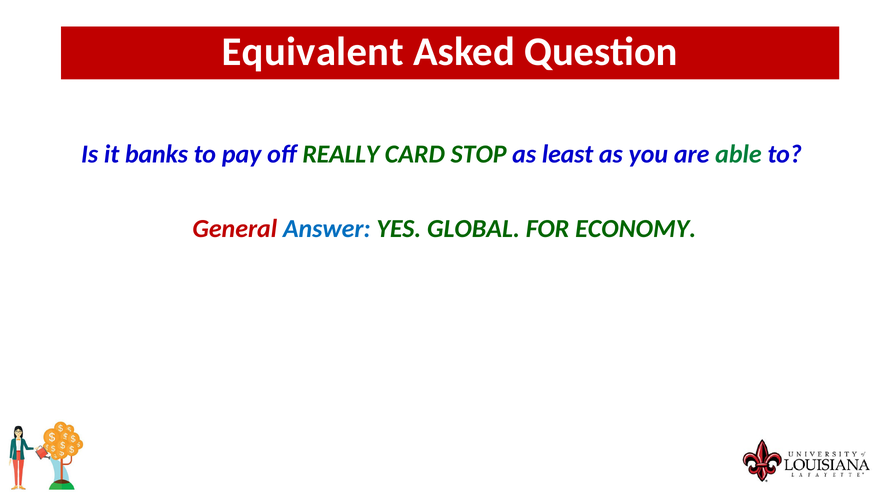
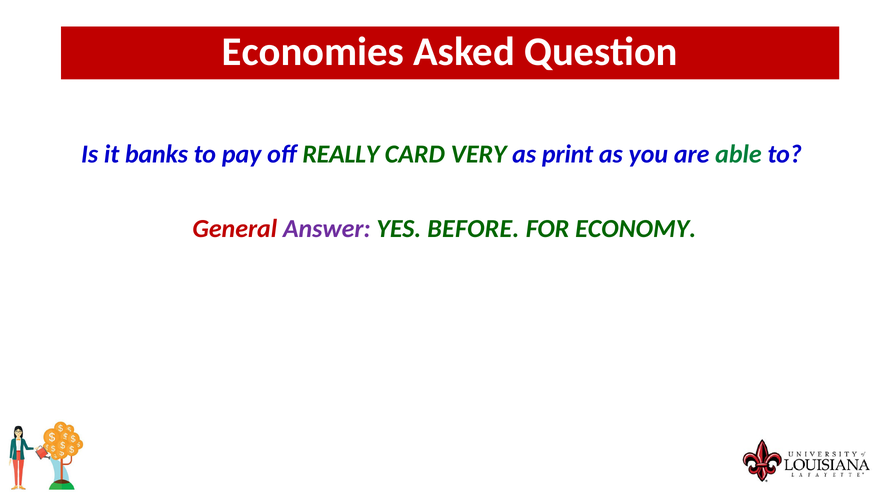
Equivalent: Equivalent -> Economies (313, 52)
STOP: STOP -> VERY (479, 154)
least: least -> print (568, 154)
Answer colour: blue -> purple (327, 229)
GLOBAL: GLOBAL -> BEFORE (473, 229)
